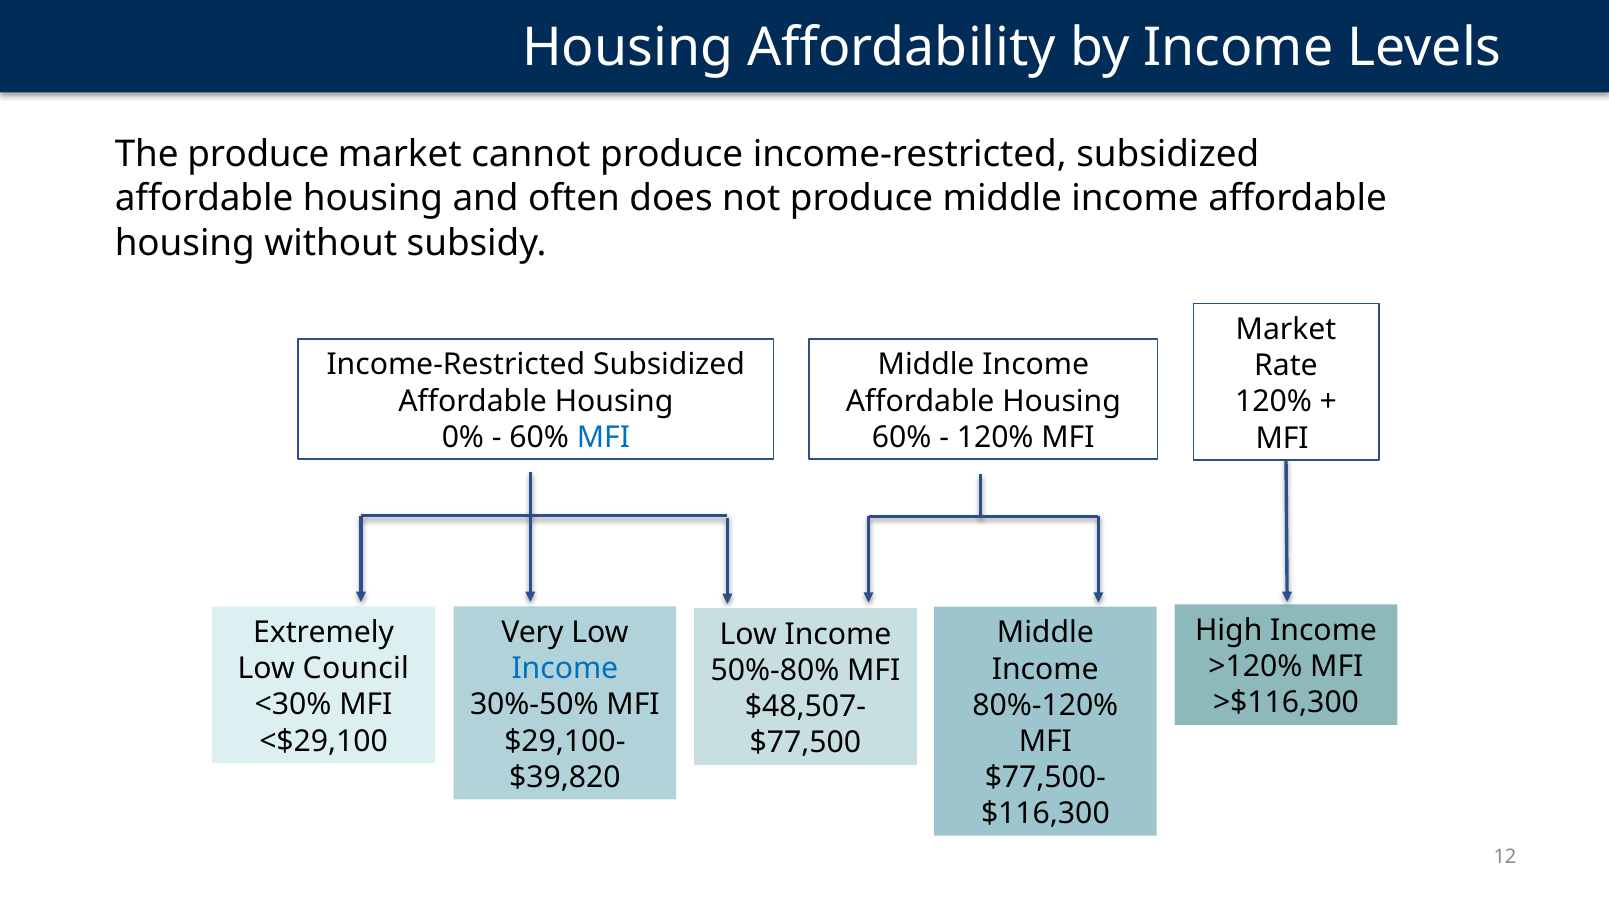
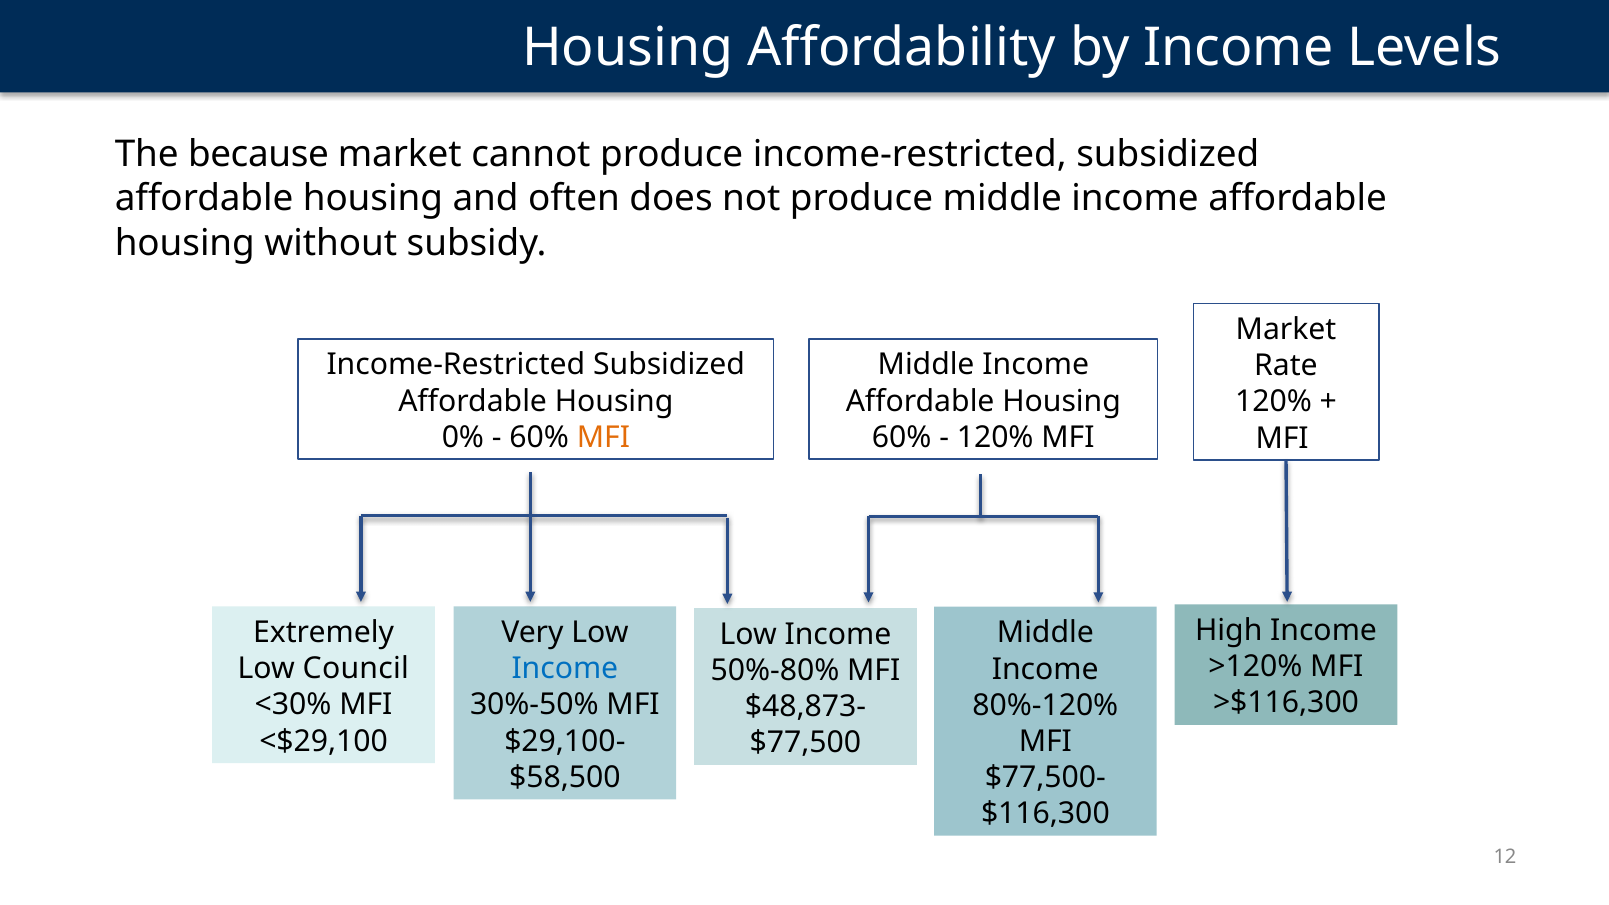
The produce: produce -> because (258, 154)
MFI colour: blue -> orange (603, 437)
$48,507-: $48,507- -> $48,873- (806, 707)
$39,820: $39,820 -> $58,500 (565, 777)
